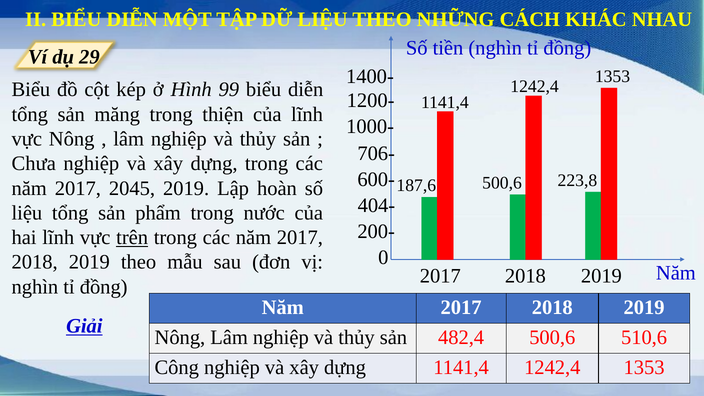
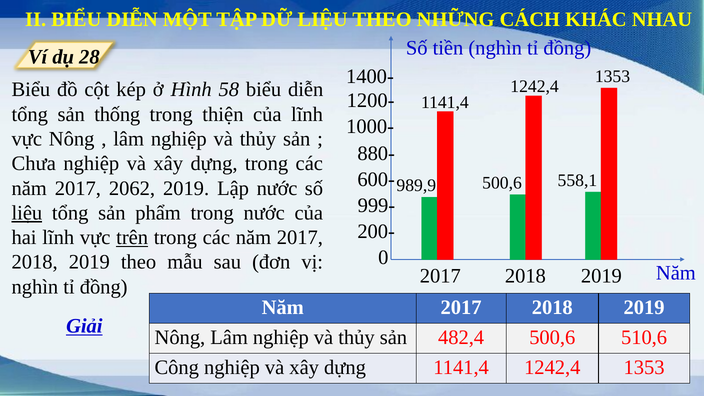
29: 29 -> 28 (89, 57)
99: 99 -> 58 (229, 90)
măng: măng -> thống (117, 114)
706-: 706- -> 880- (376, 154)
223,8: 223,8 -> 558,1 (577, 180)
187,6: 187,6 -> 989,9 (416, 185)
2045: 2045 -> 2062 (132, 188)
Lập hoàn: hoàn -> nước (277, 188)
404-: 404- -> 999- (376, 206)
liệu underline: none -> present (27, 213)
